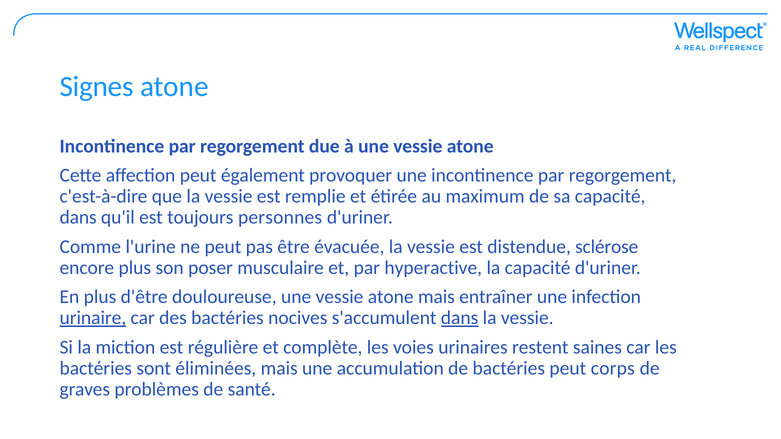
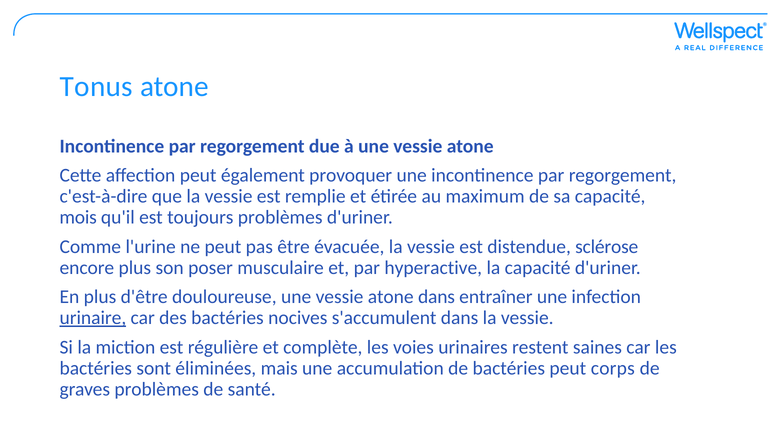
Signes: Signes -> Tonus (96, 87)
dans: dans -> mois (78, 218)
toujours personnes: personnes -> problèmes (280, 218)
atone mais: mais -> dans (437, 297)
dans underline: present -> none (460, 318)
